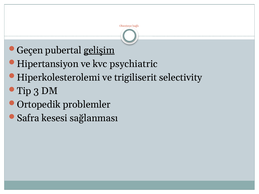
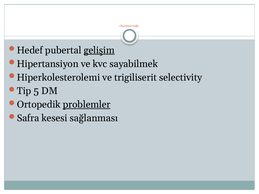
Geçen: Geçen -> Hedef (30, 50)
psychiatric: psychiatric -> sayabilmek (134, 64)
3: 3 -> 5 (36, 91)
problemler underline: none -> present (87, 105)
